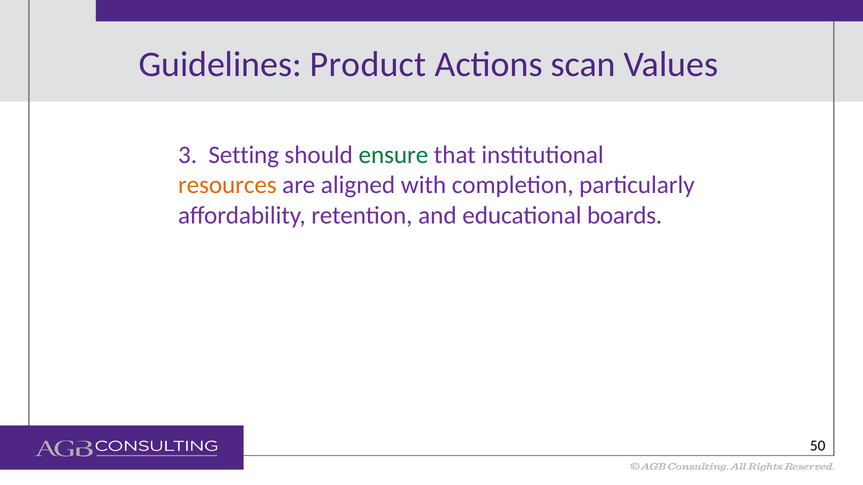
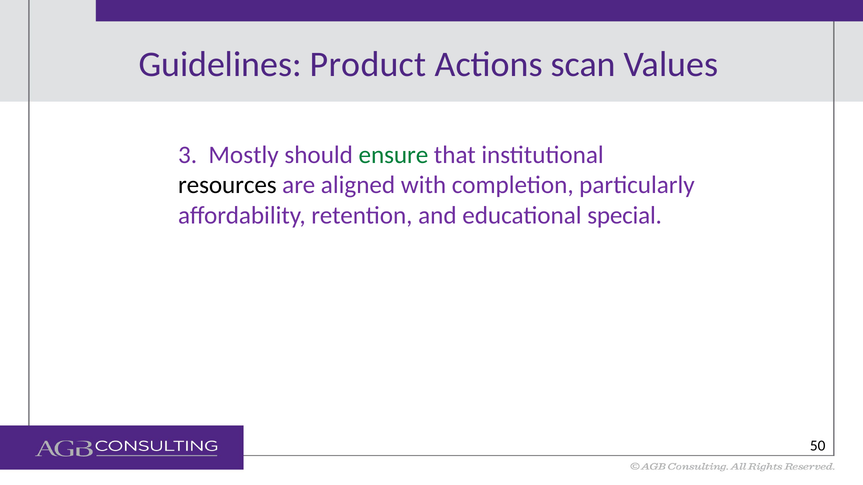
Setting: Setting -> Mostly (244, 155)
resources colour: orange -> black (227, 185)
boards: boards -> special (625, 215)
